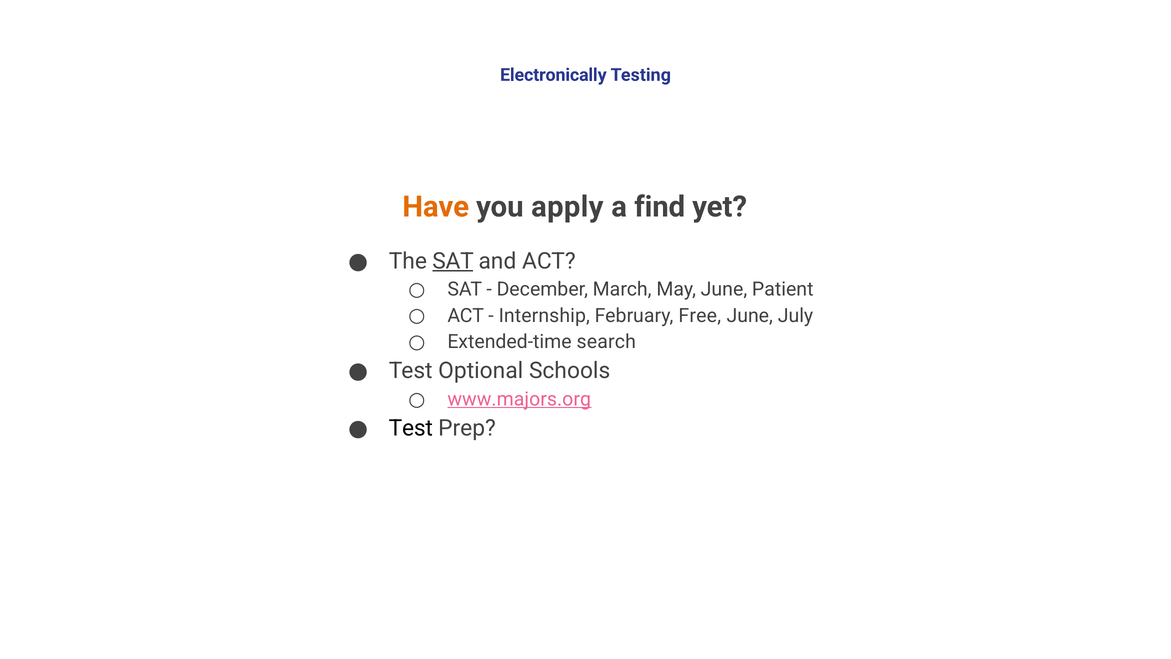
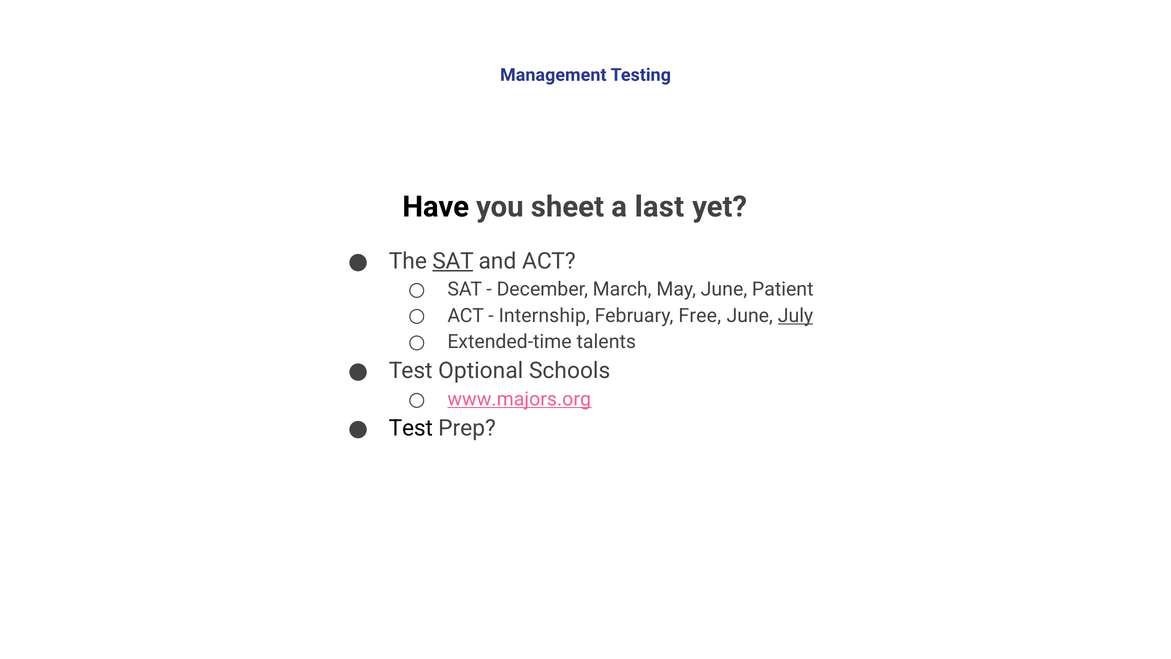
Electronically: Electronically -> Management (553, 75)
Have colour: orange -> black (436, 207)
apply: apply -> sheet (567, 207)
find: find -> last (659, 207)
July underline: none -> present (796, 315)
search: search -> talents (606, 342)
